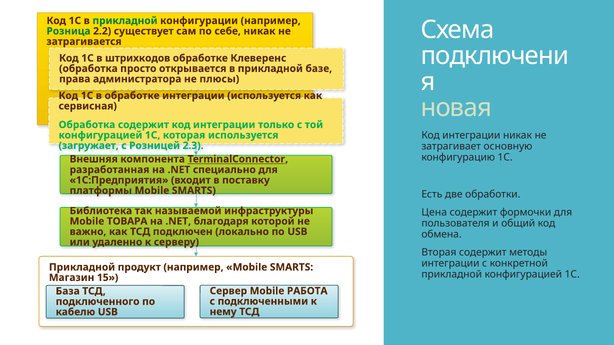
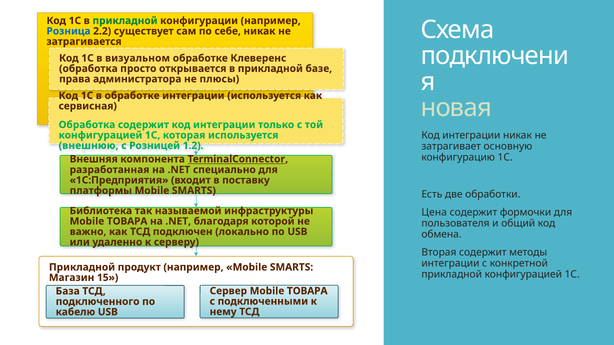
Розница colour: green -> blue (69, 31)
штрихкодов: штрихкодов -> визуальном (138, 58)
загружает: загружает -> внешнюю (89, 146)
2.3: 2.3 -> 1.2 (193, 146)
Сервер Mobile РАБОТА: РАБОТА -> ТОВАРА (307, 291)
